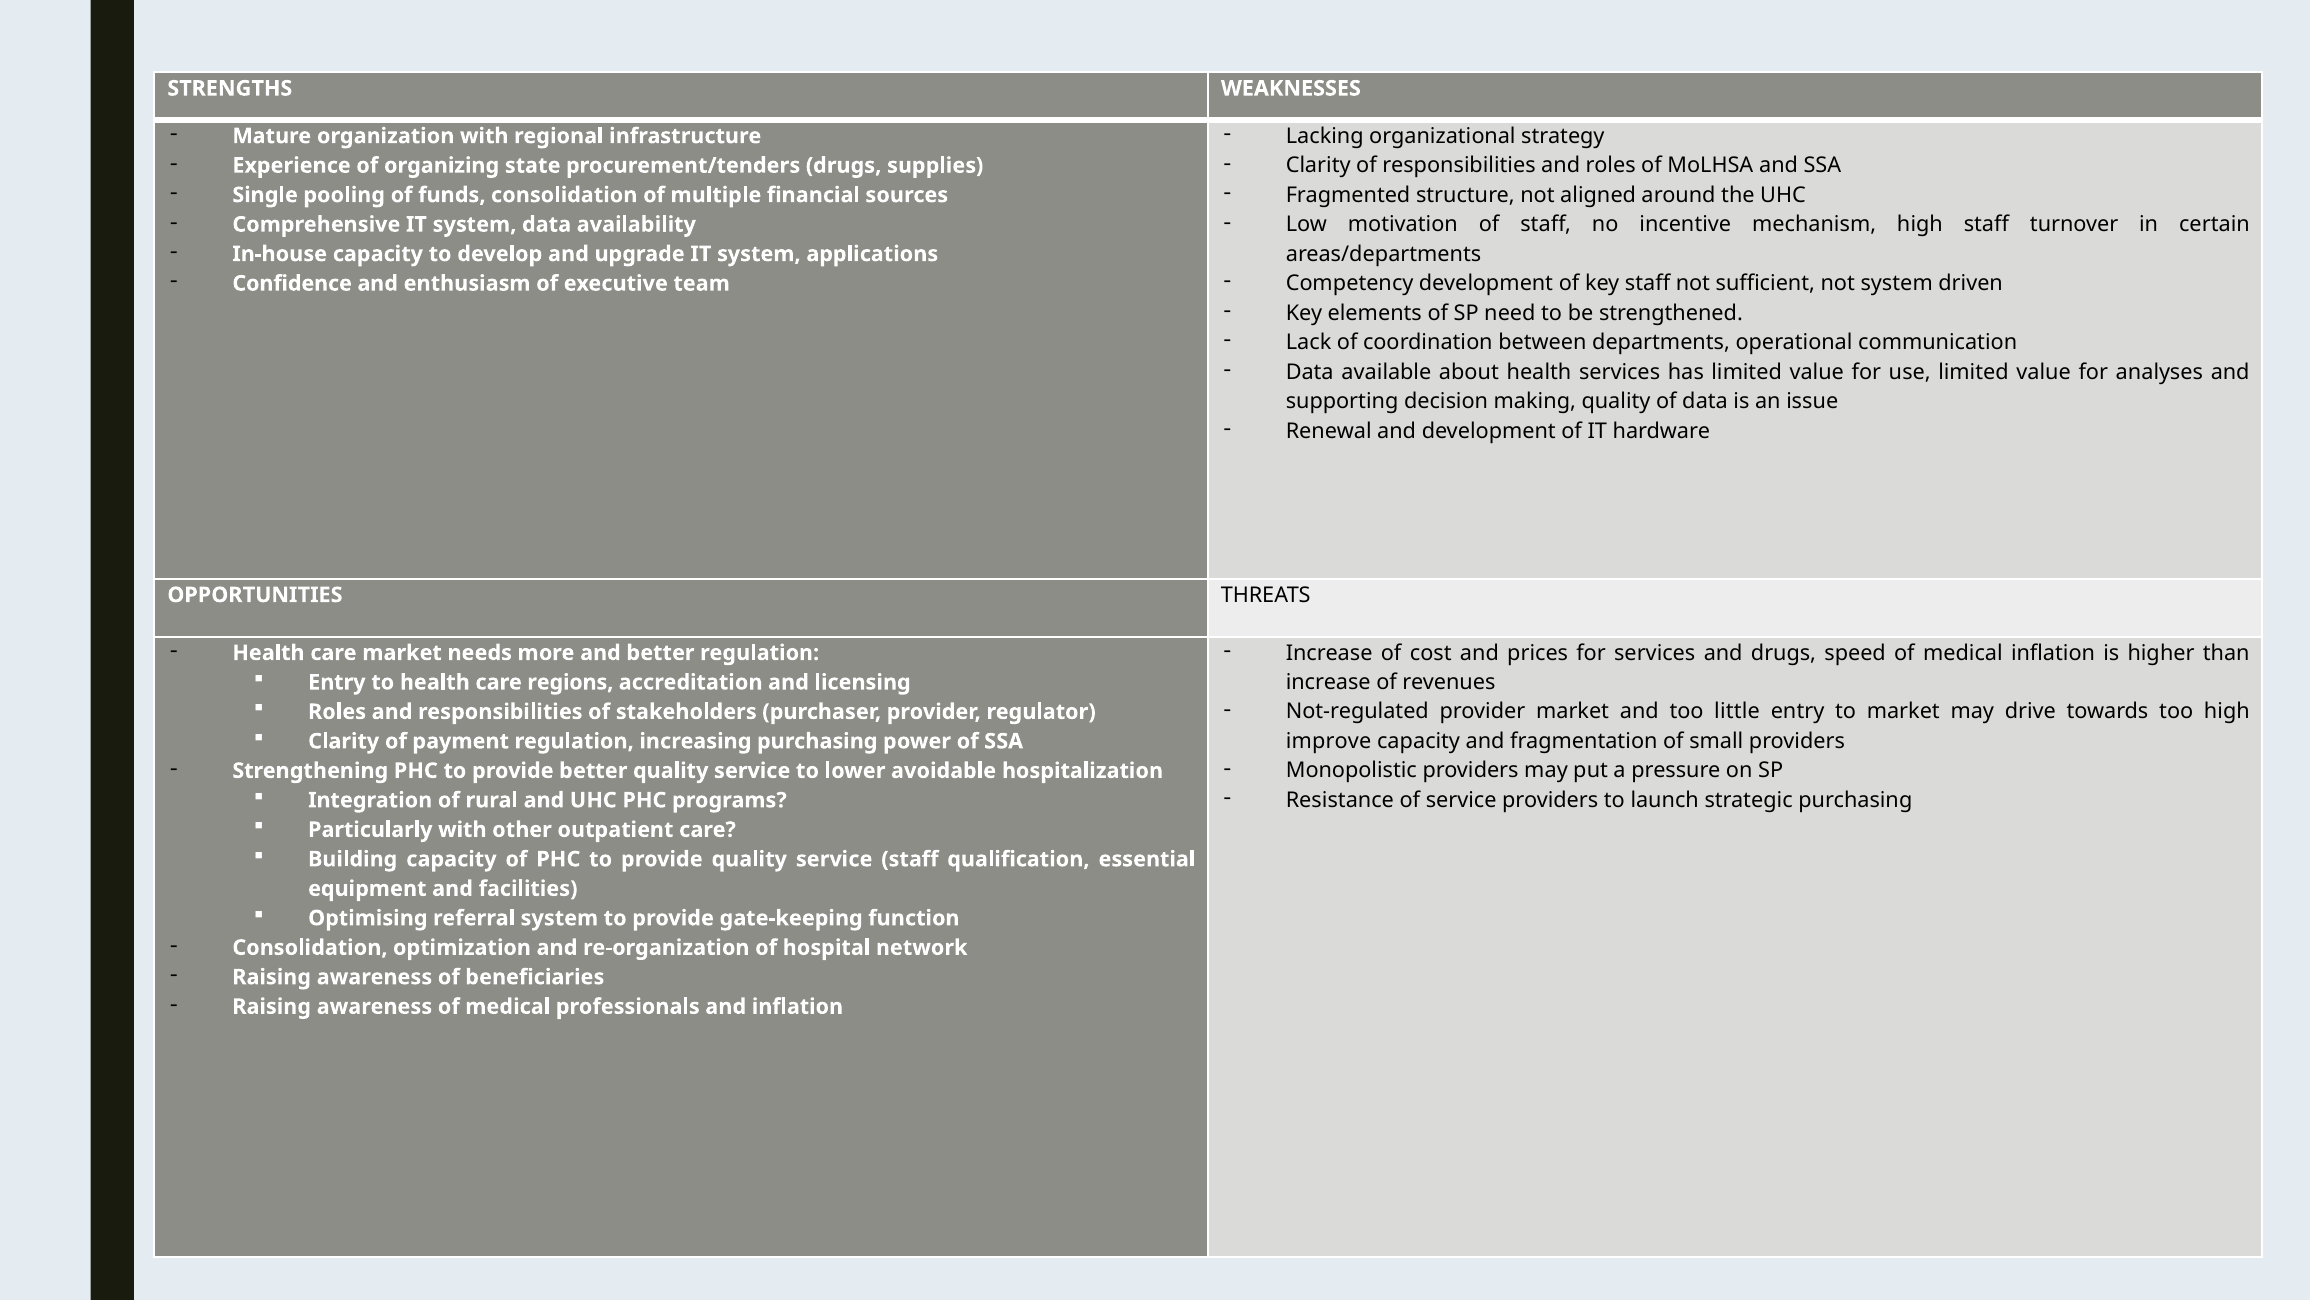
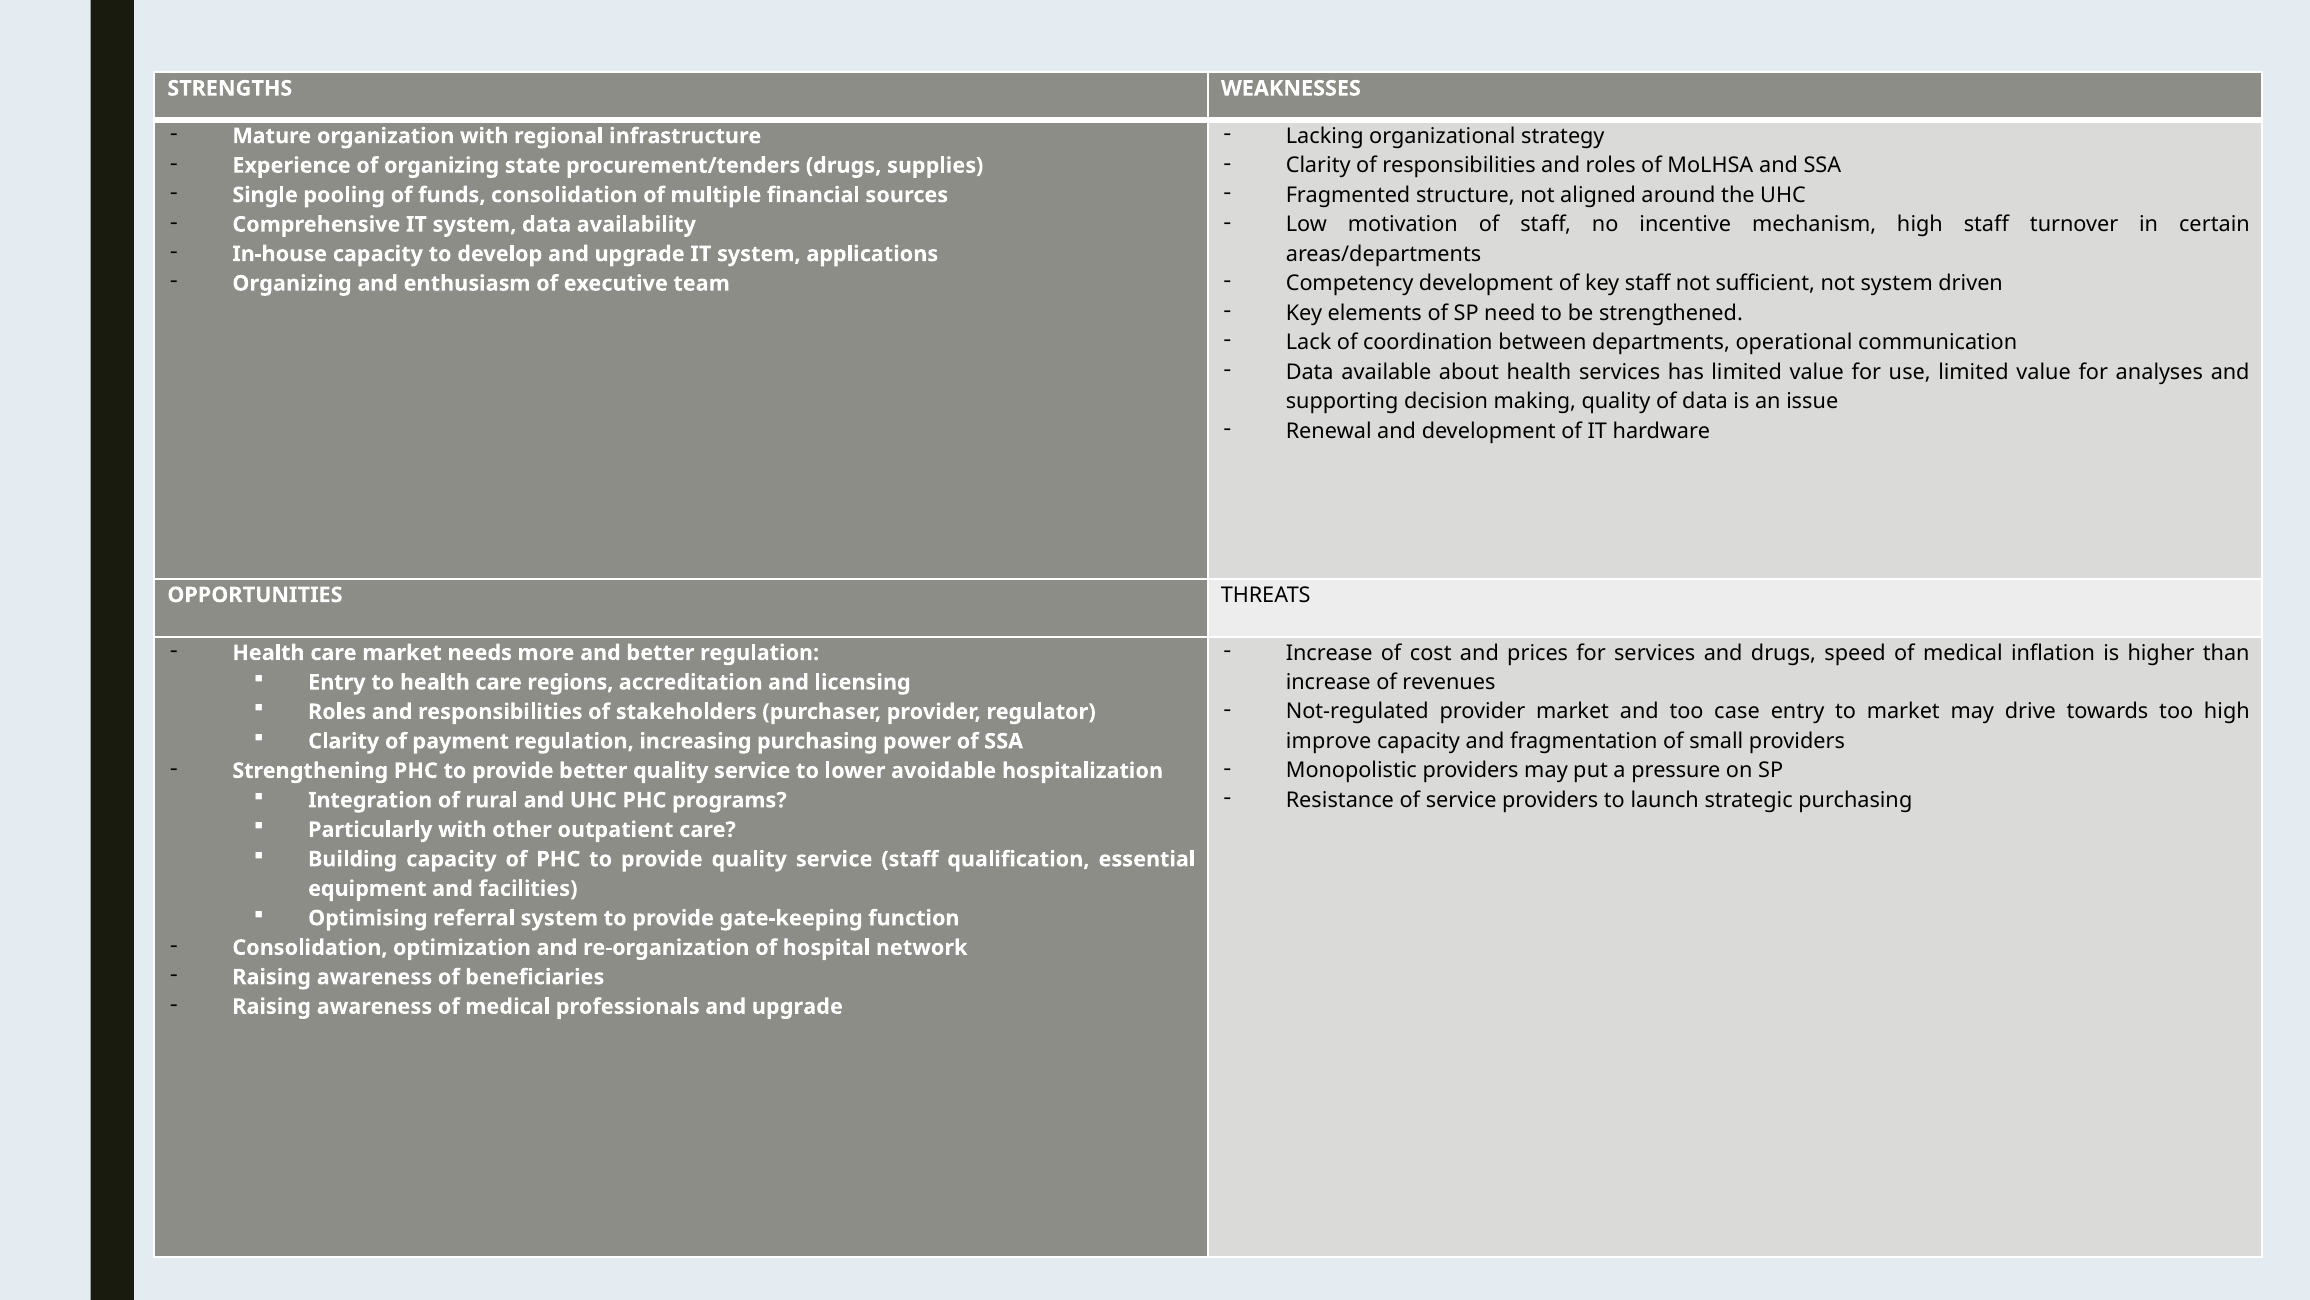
Confidence: Confidence -> Organizing (292, 283)
little: little -> case (1737, 711)
professionals and inflation: inflation -> upgrade (797, 1006)
